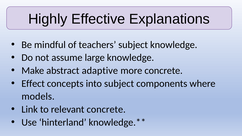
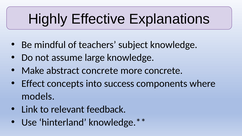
abstract adaptive: adaptive -> concrete (100, 71)
into subject: subject -> success (119, 84)
relevant concrete: concrete -> feedback (106, 109)
